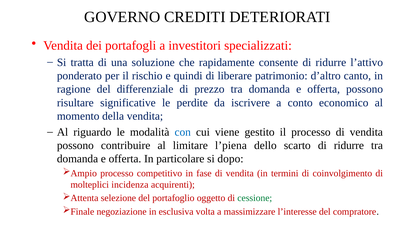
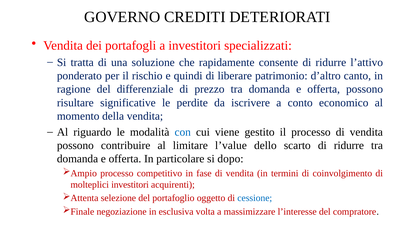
l’piena: l’piena -> l’value (231, 146)
molteplici incidenza: incidenza -> investitori (130, 185)
cessione colour: green -> blue (255, 198)
